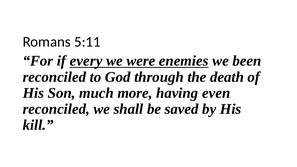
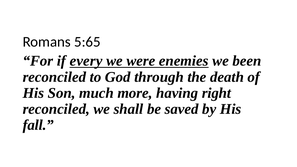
5:11: 5:11 -> 5:65 (87, 42)
even: even -> right (216, 93)
kill: kill -> fall (38, 125)
